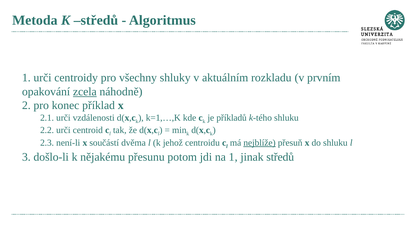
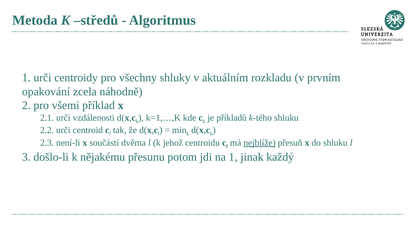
zcela underline: present -> none (85, 92)
konec: konec -> všemi (66, 106)
jinak středů: středů -> každý (280, 157)
